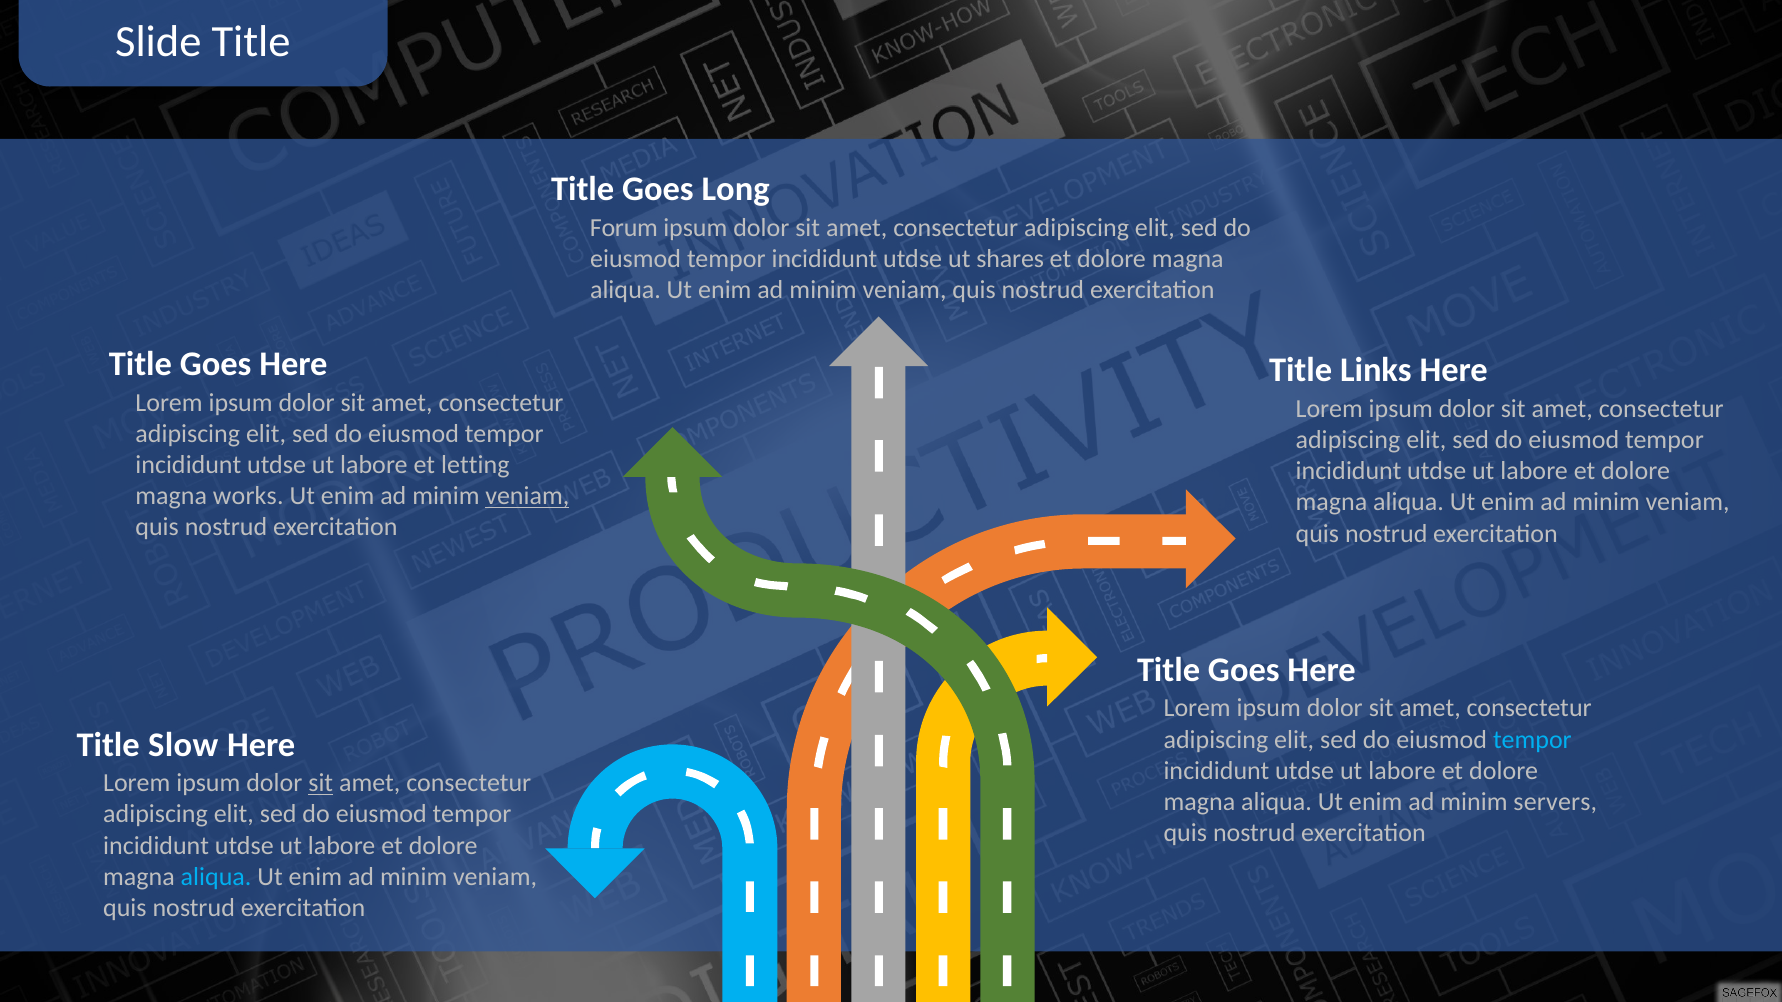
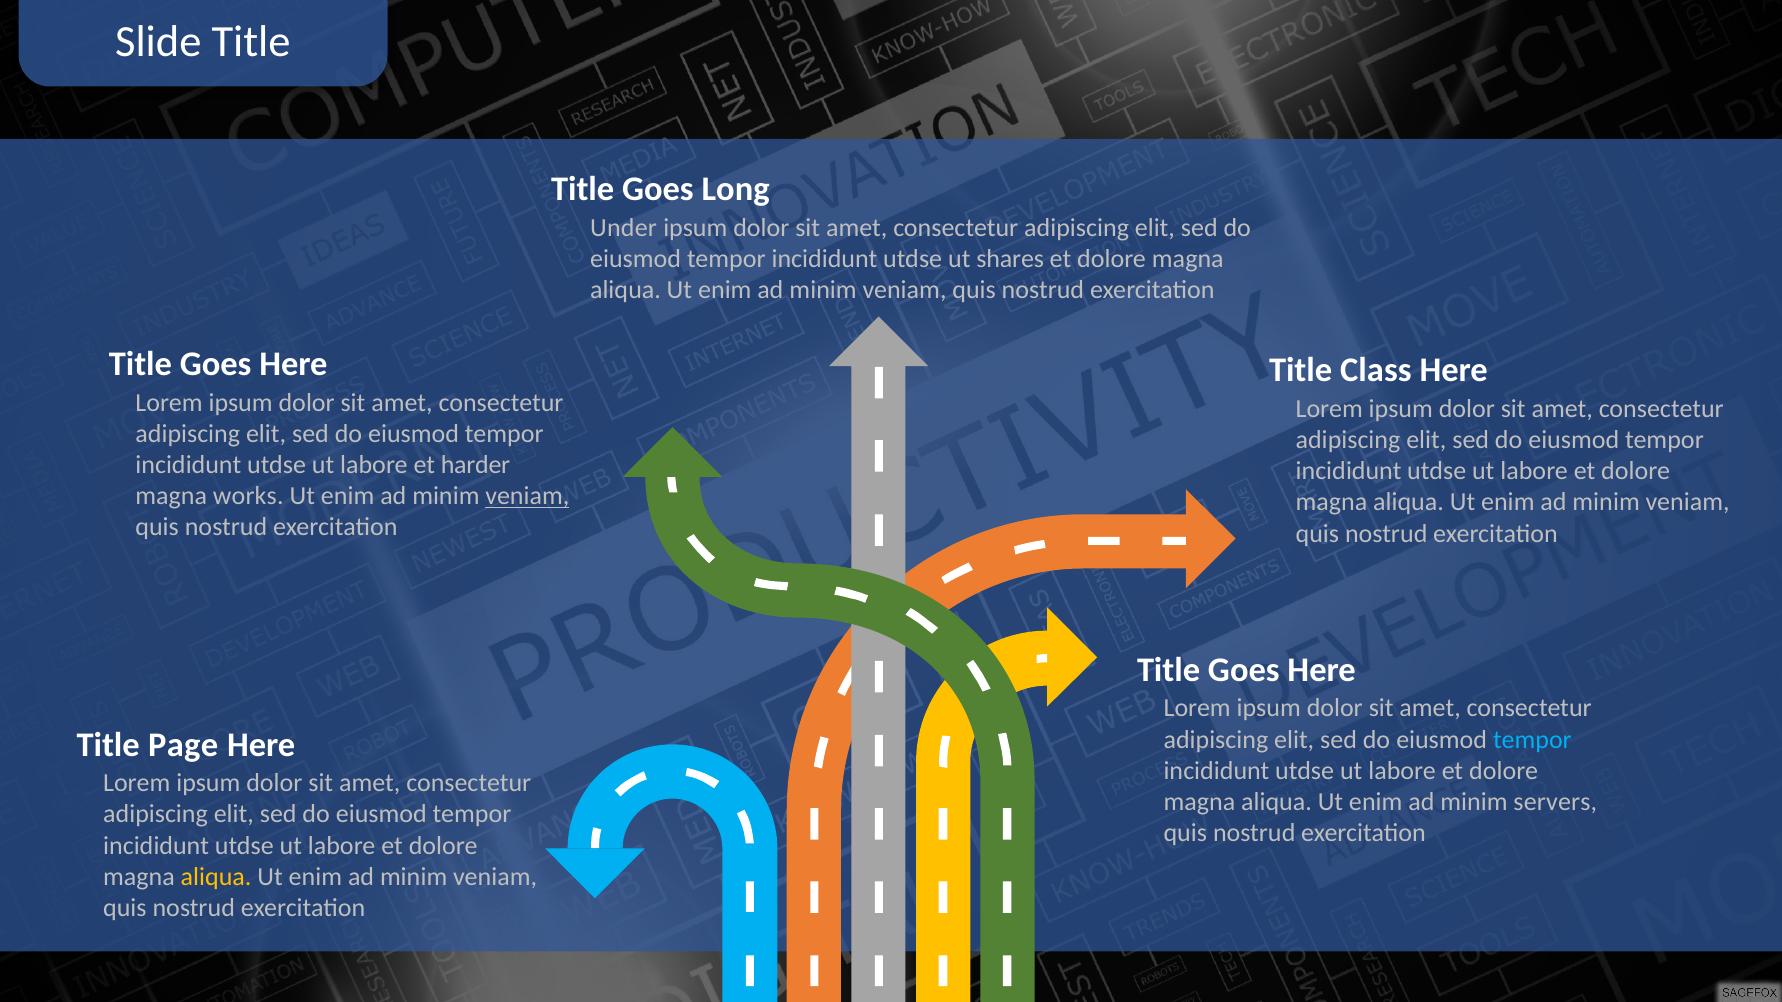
Forum: Forum -> Under (624, 228)
Links: Links -> Class (1376, 370)
letting: letting -> harder (476, 465)
Slow: Slow -> Page (183, 745)
sit underline: present -> none (321, 783)
aliqua colour: light blue -> yellow (216, 877)
